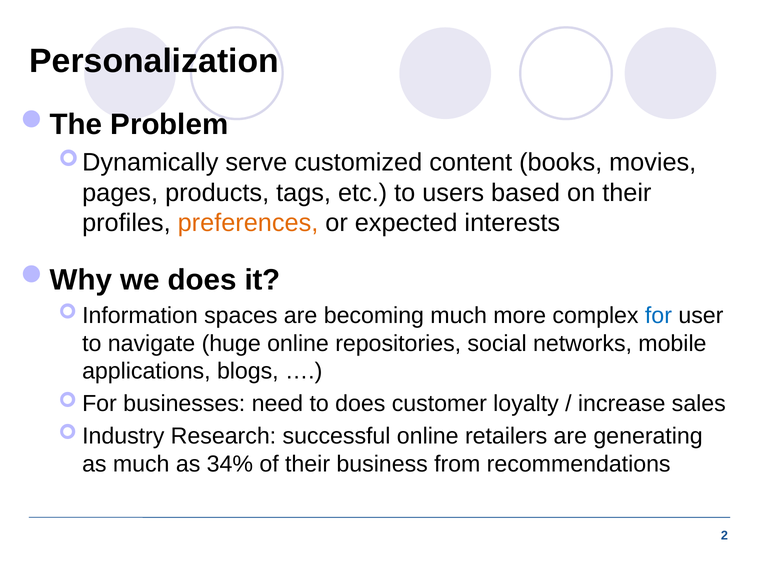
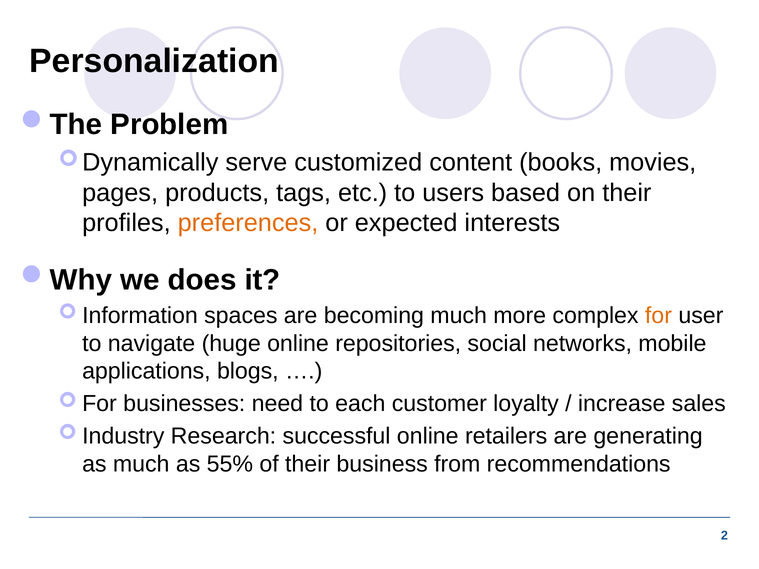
for colour: blue -> orange (658, 316)
to does: does -> each (360, 404)
34%: 34% -> 55% (230, 464)
